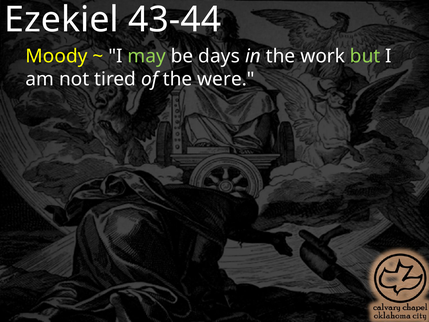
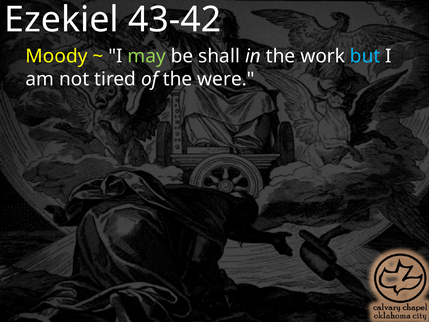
43-44: 43-44 -> 43-42 (175, 20)
days: days -> shall (219, 56)
but colour: light green -> light blue (365, 56)
